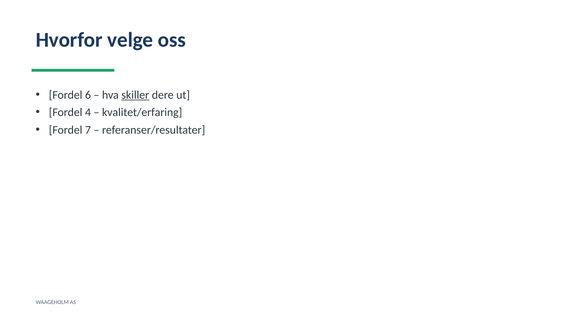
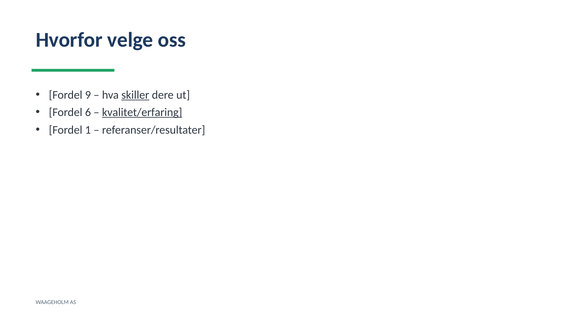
6: 6 -> 9 (88, 95)
4: 4 -> 6 (88, 113)
kvalitet/erfaring underline: none -> present (142, 113)
7: 7 -> 1 (88, 130)
